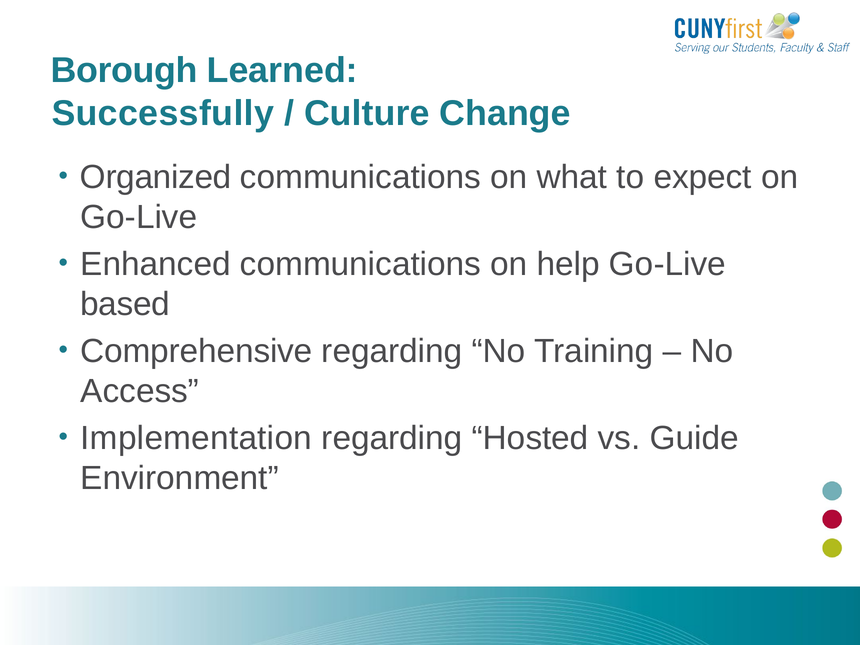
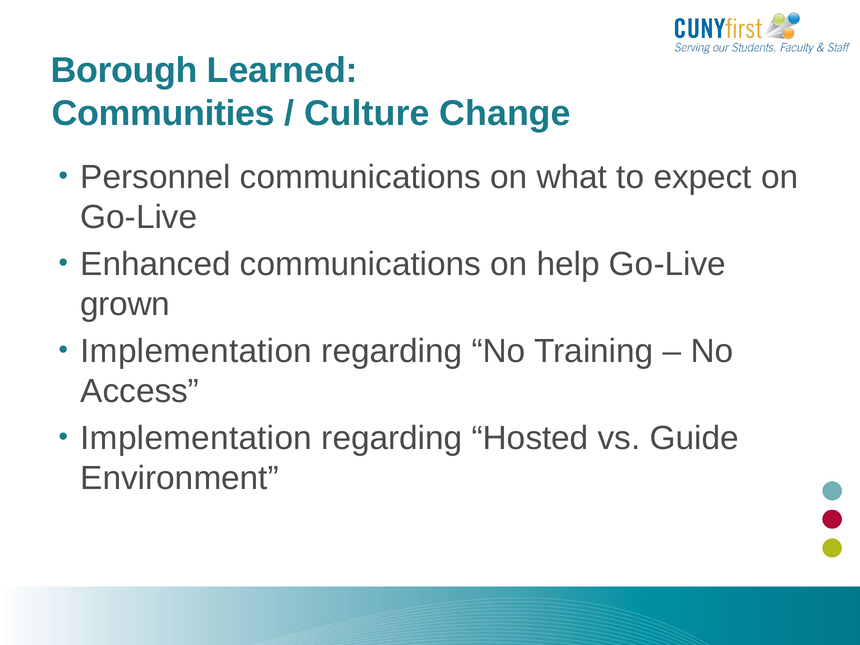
Successfully: Successfully -> Communities (163, 114)
Organized: Organized -> Personnel (156, 177)
based: based -> grown (125, 304)
Comprehensive: Comprehensive -> Implementation (196, 351)
